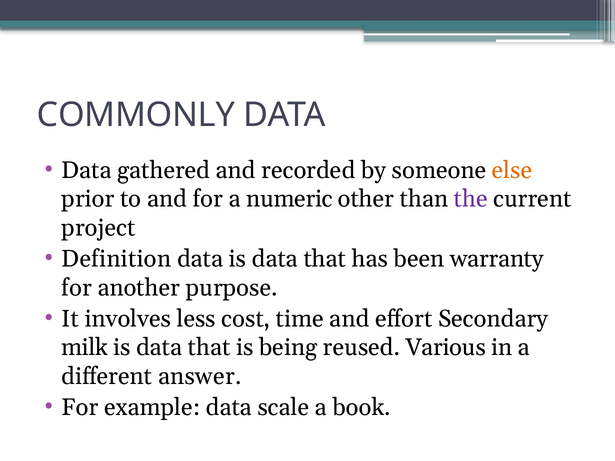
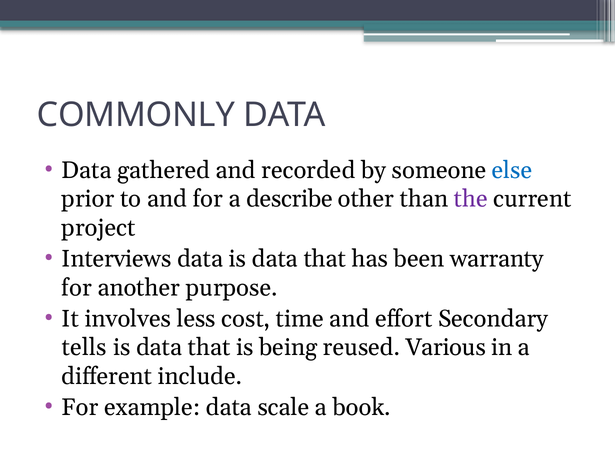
else colour: orange -> blue (512, 170)
numeric: numeric -> describe (290, 199)
Definition: Definition -> Interviews (116, 259)
milk: milk -> tells (84, 348)
answer: answer -> include (200, 376)
